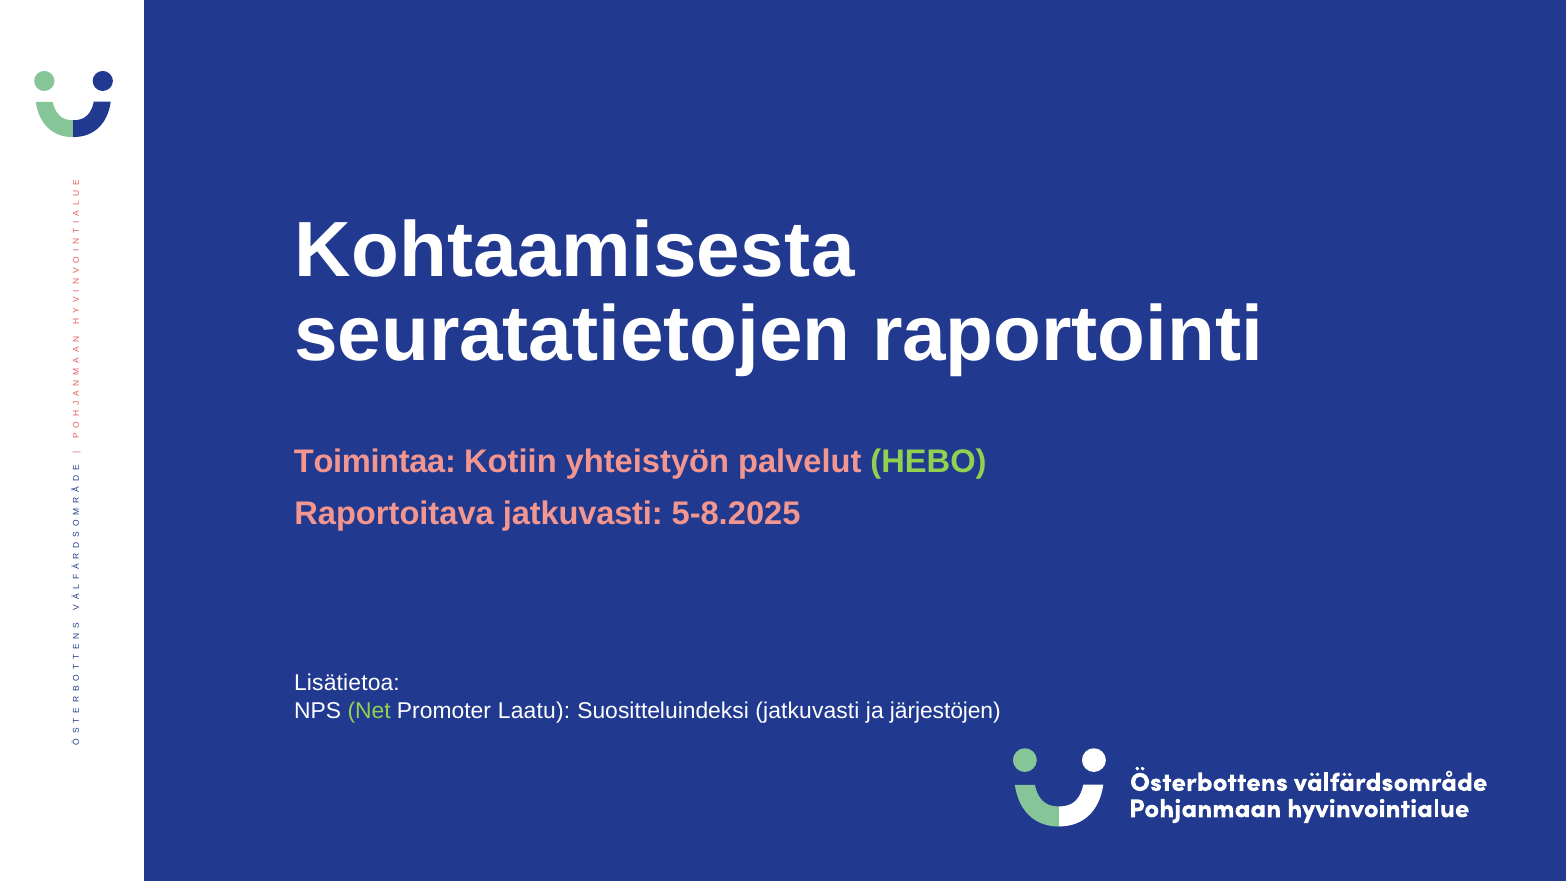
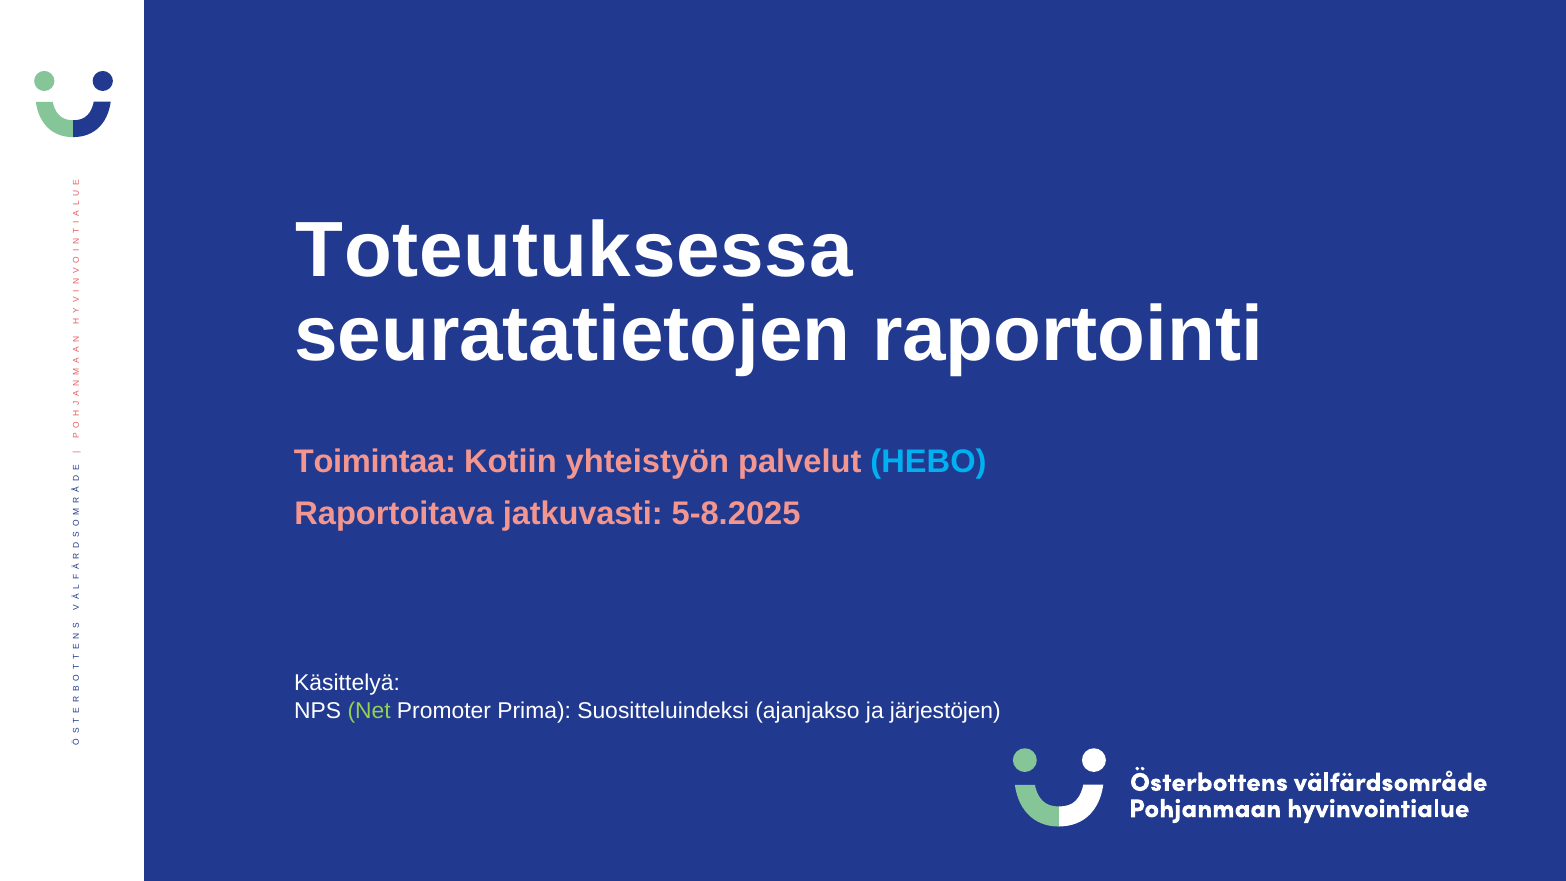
Kohtaamisesta: Kohtaamisesta -> Toteutuksessa (574, 250)
HEBO colour: light green -> light blue (929, 462)
Lisätietoa: Lisätietoa -> Käsittelyä (347, 683)
Laatu: Laatu -> Prima (534, 710)
Suositteluindeksi jatkuvasti: jatkuvasti -> ajanjakso (807, 710)
